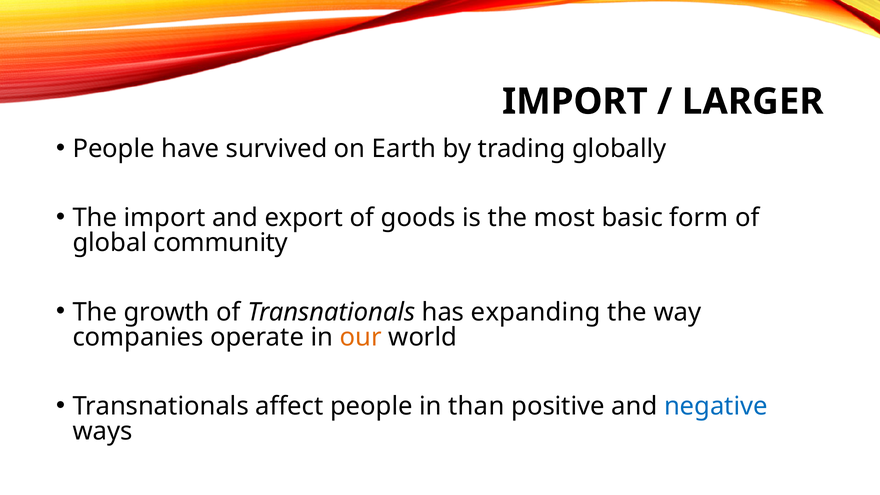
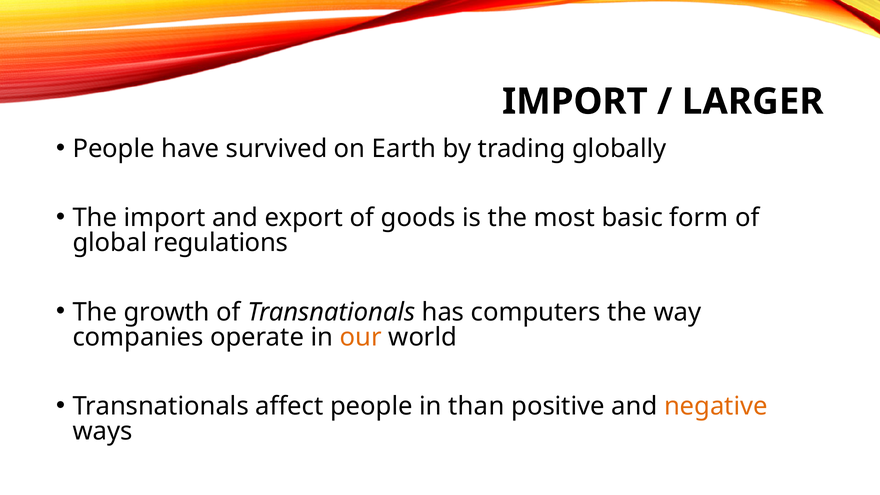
community: community -> regulations (221, 243)
expanding: expanding -> computers (536, 312)
negative colour: blue -> orange (716, 406)
